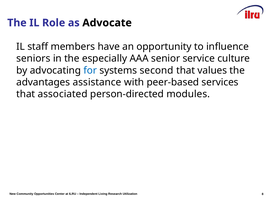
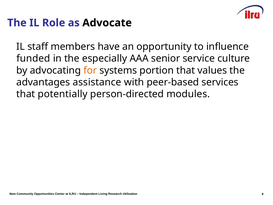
seniors: seniors -> funded (33, 58)
for colour: blue -> orange (90, 70)
second: second -> portion (157, 70)
associated: associated -> potentially (63, 94)
